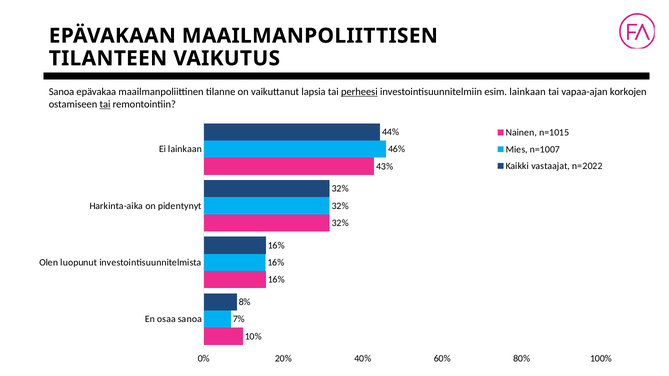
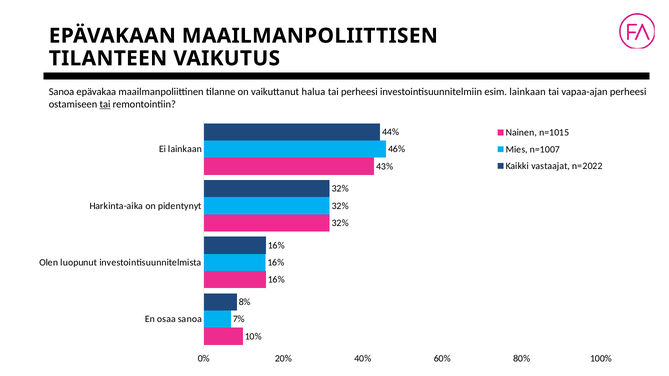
lapsia: lapsia -> halua (313, 92)
perheesi underline: present -> none (359, 92)
vapaa-ajan korkojen: korkojen -> perheesi (628, 92)
